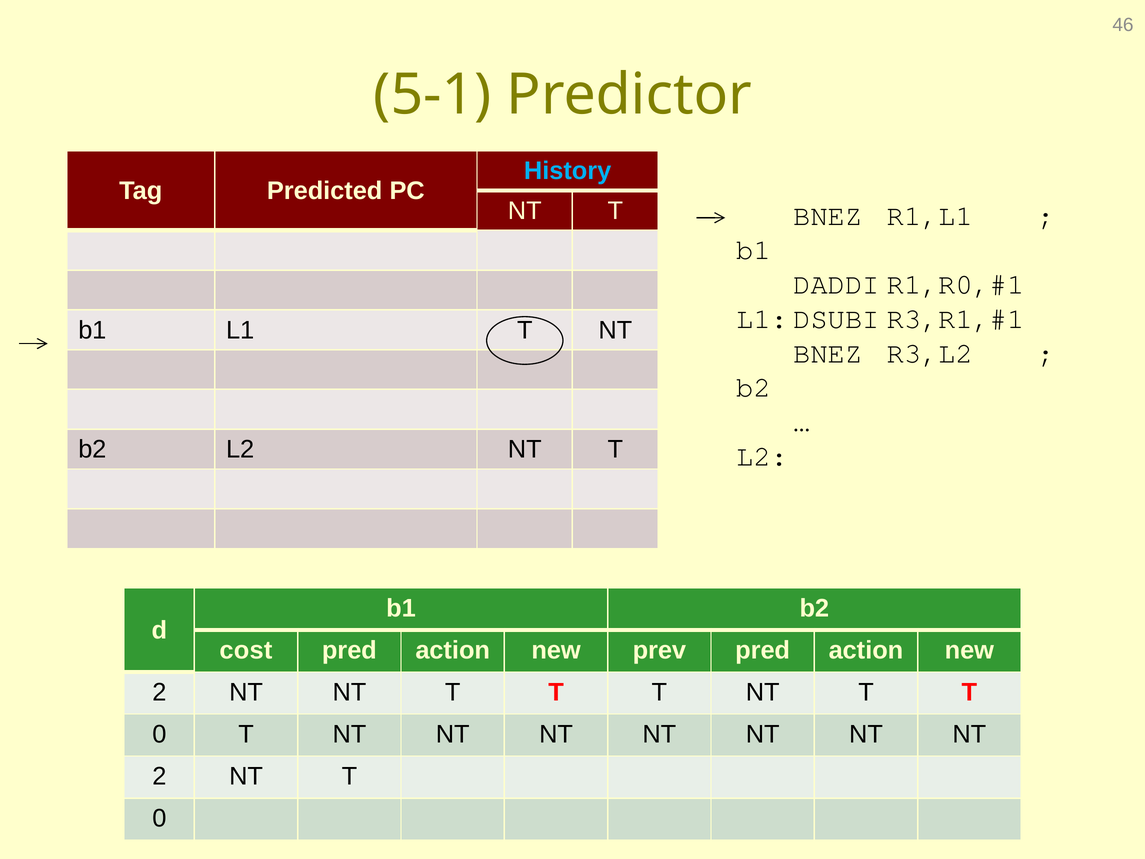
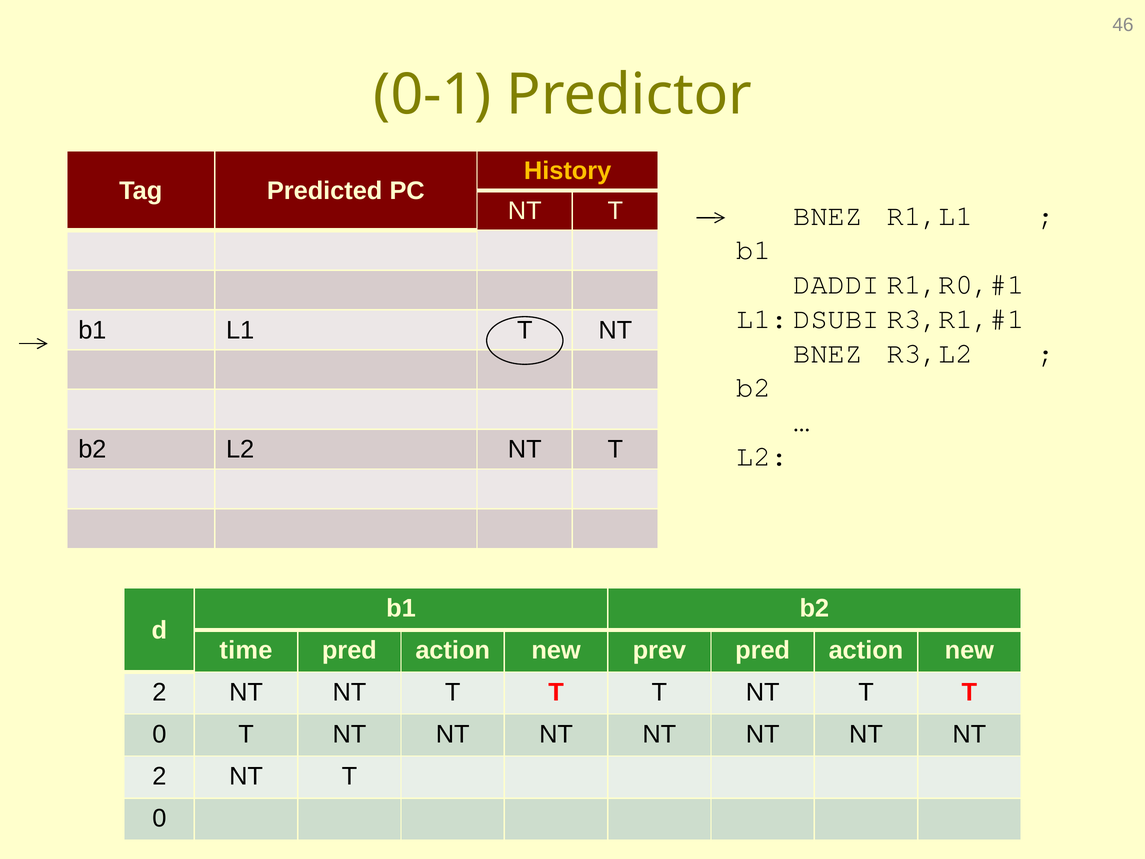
5-1: 5-1 -> 0-1 (433, 95)
History colour: light blue -> yellow (568, 171)
cost: cost -> time (246, 650)
